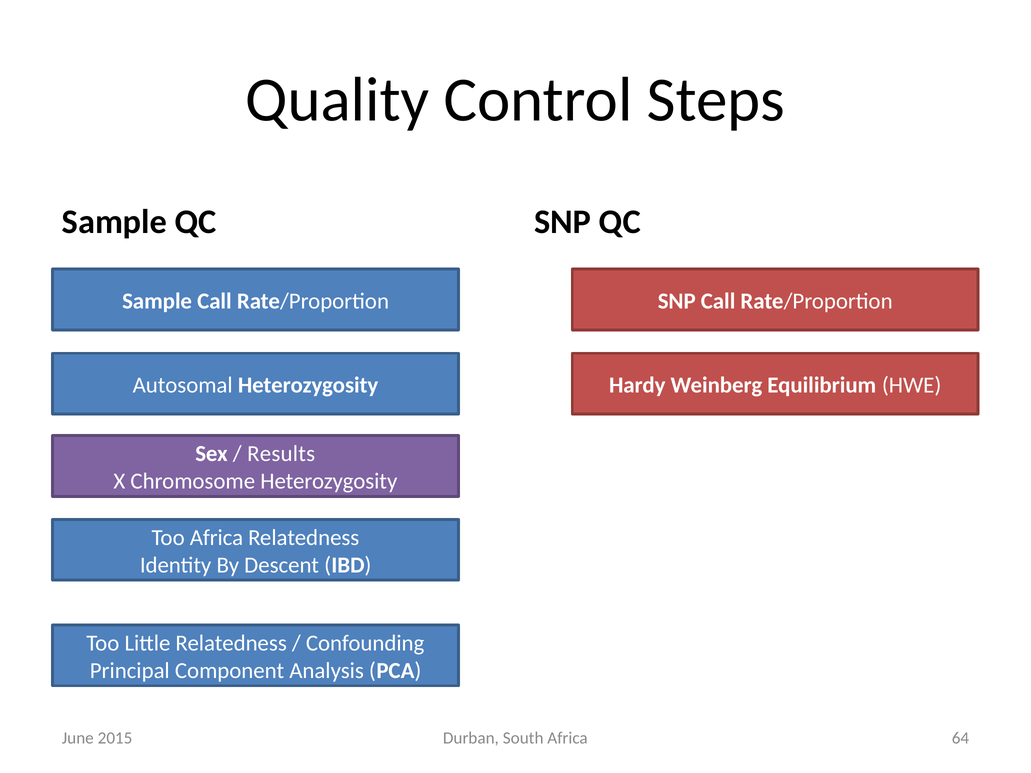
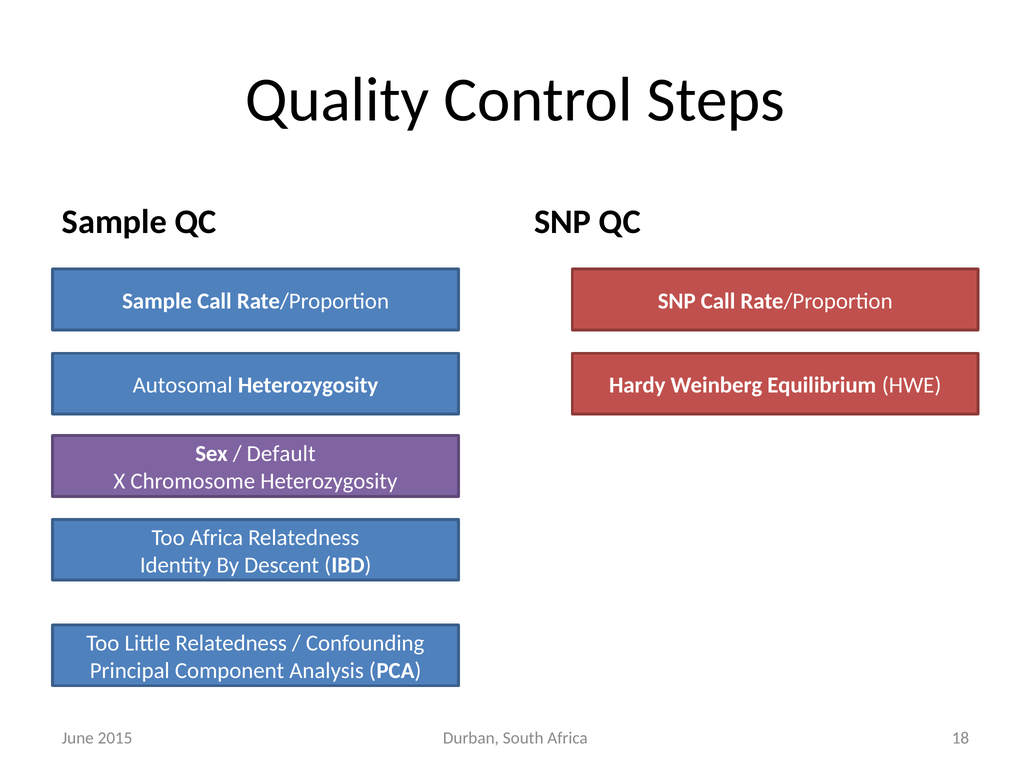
Results: Results -> Default (281, 454)
64: 64 -> 18 (960, 738)
